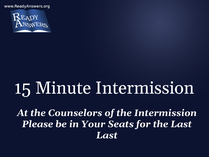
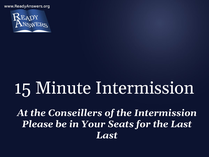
Counselors: Counselors -> Conseillers (75, 113)
